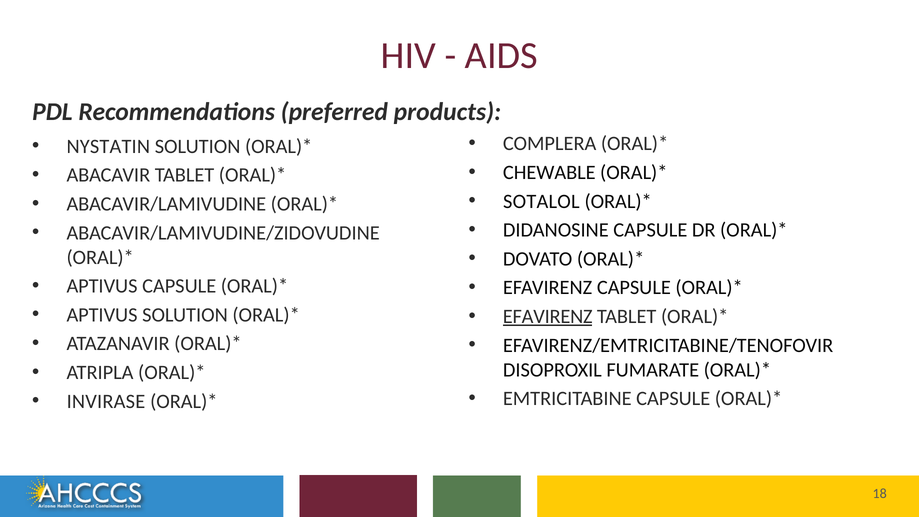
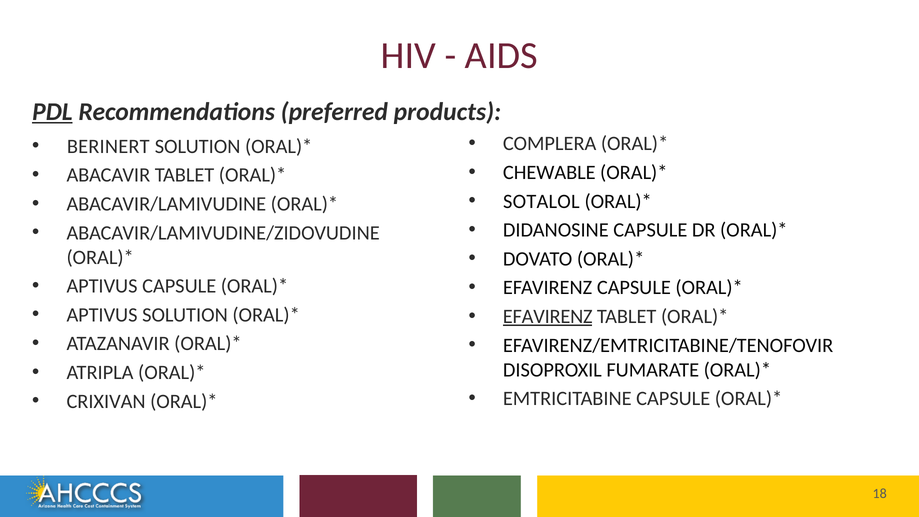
PDL underline: none -> present (52, 112)
NYSTATIN: NYSTATIN -> BERINERT (108, 146)
INVIRASE: INVIRASE -> CRIXIVAN (106, 401)
